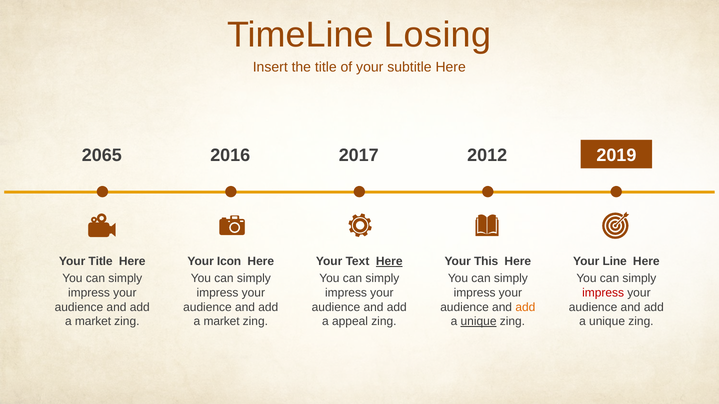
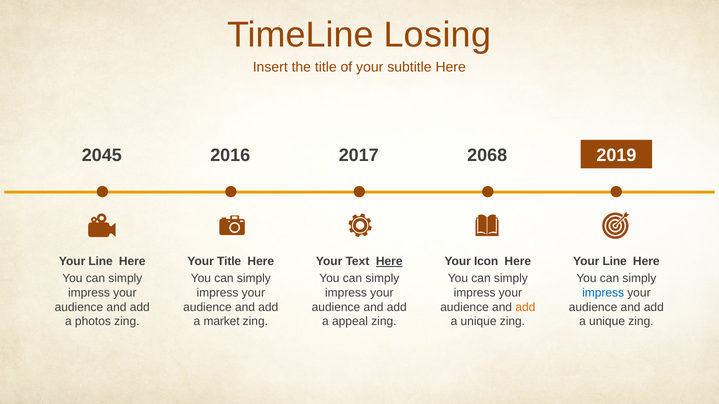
2065: 2065 -> 2045 (102, 156)
2012: 2012 -> 2068 (487, 156)
Title: Title -> Line (101, 262)
Your Icon: Icon -> Title (229, 262)
This: This -> Icon (486, 262)
impress colour: red -> blue (603, 293)
market: market -> photos (93, 322)
unique underline: present -> none (479, 322)
